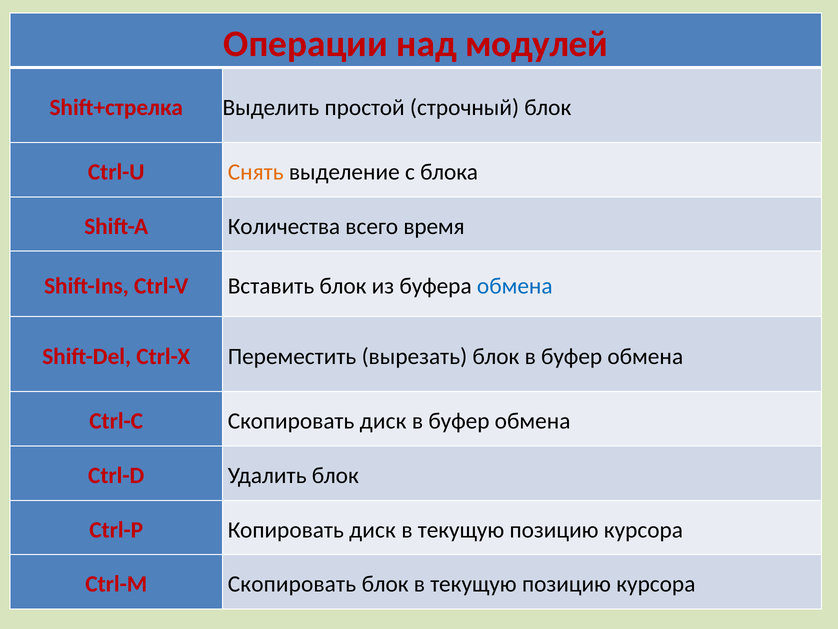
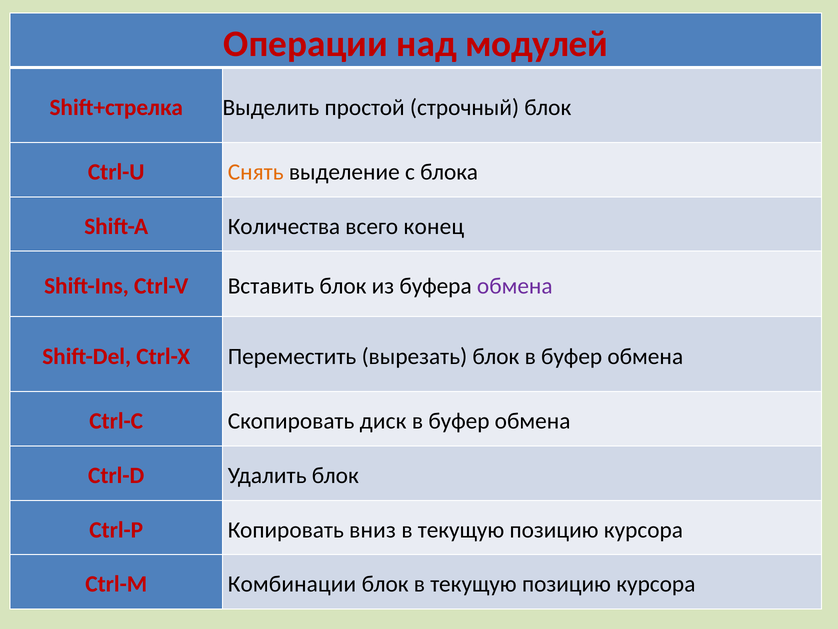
время: время -> конец (434, 226)
обмена colour: blue -> purple (515, 286)
Копировать диск: диск -> вниз (372, 529)
Ctrl-M Скопировать: Скопировать -> Комбинации (292, 584)
